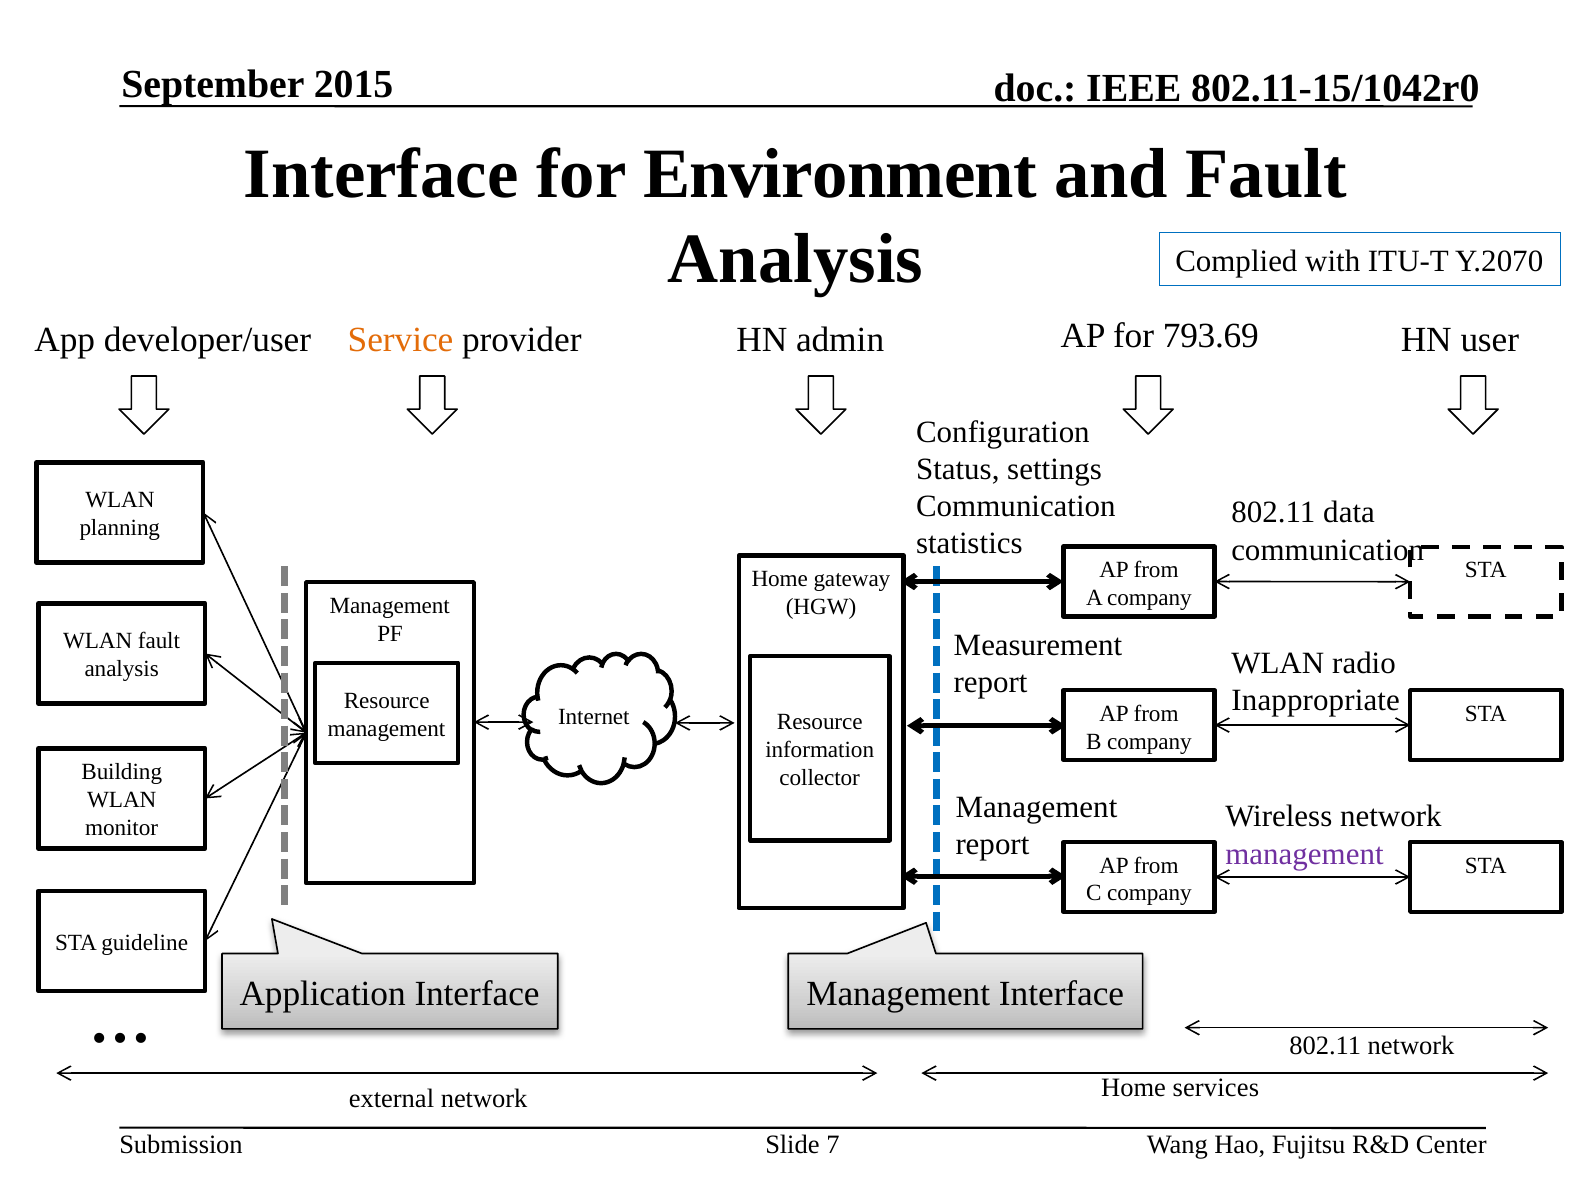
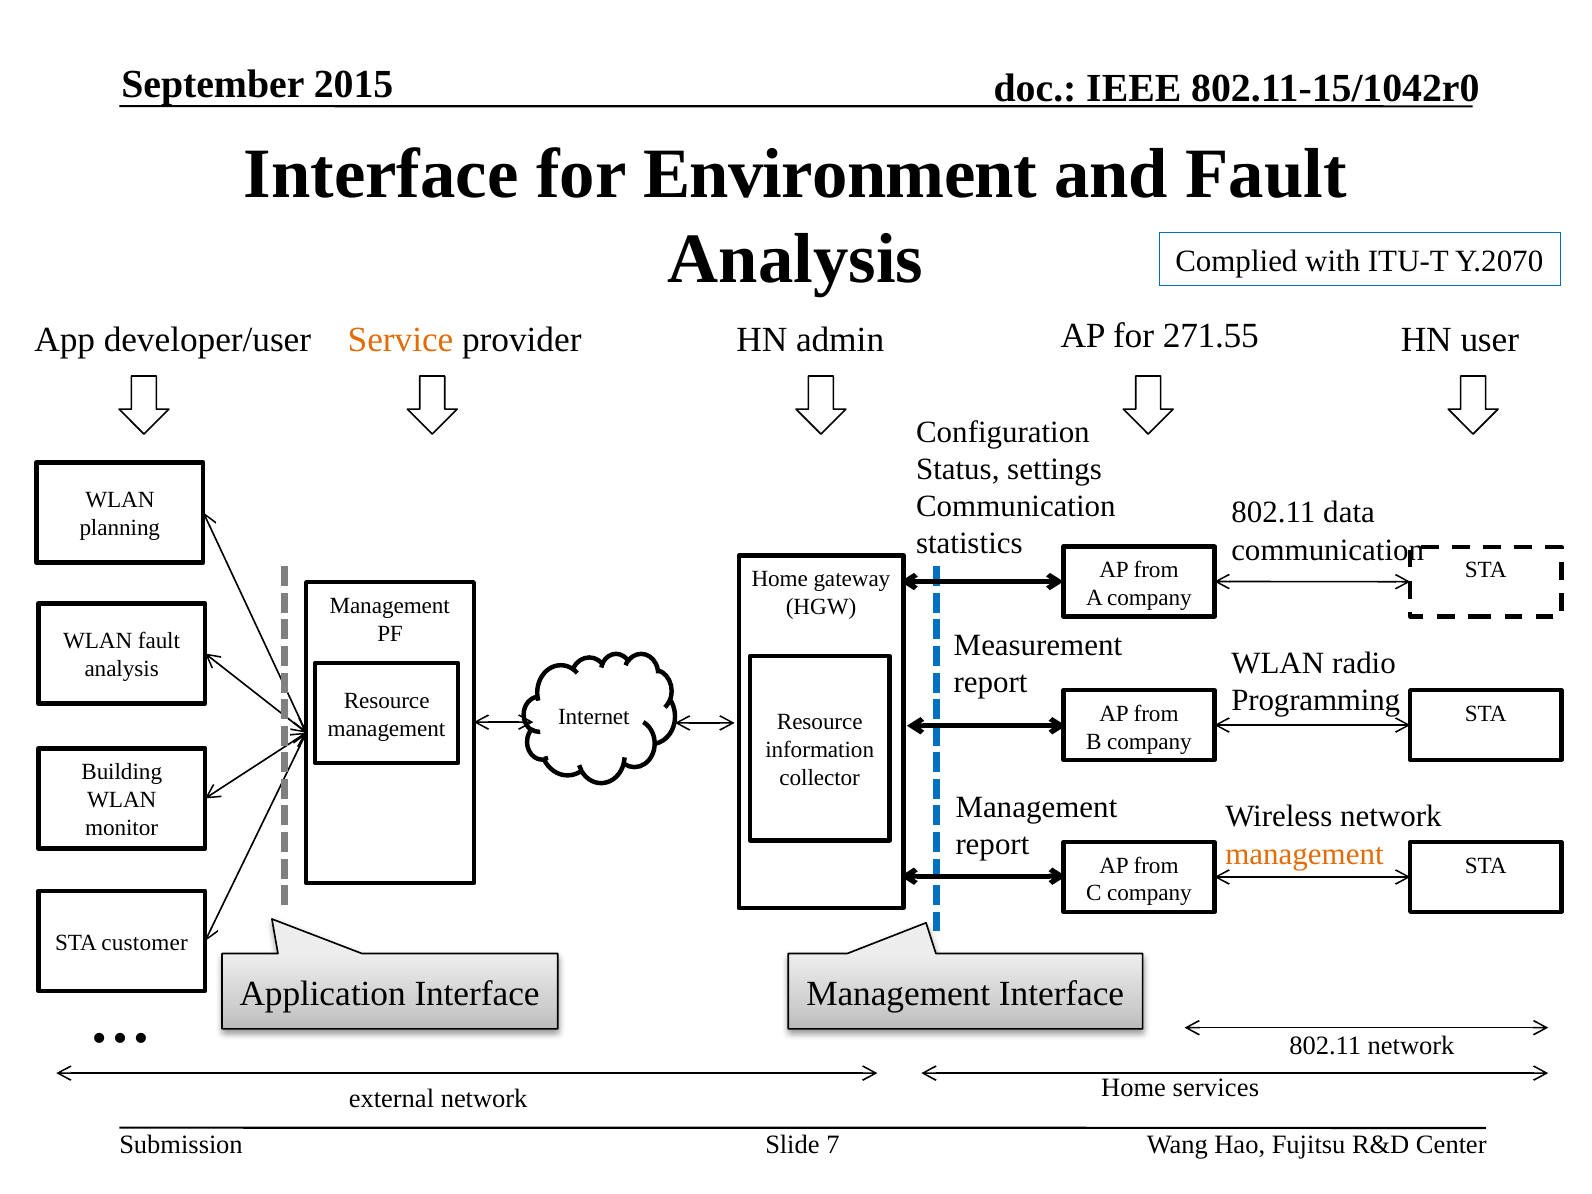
793.69: 793.69 -> 271.55 (1211, 335)
Inappropriate: Inappropriate -> Programming (1316, 700)
management colour: purple -> orange (1304, 854)
guideline: guideline -> customer (145, 943)
